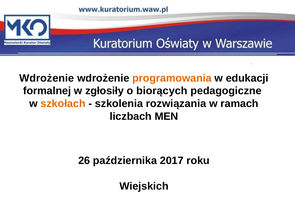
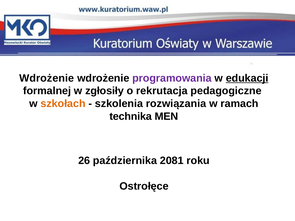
programowania colour: orange -> purple (172, 78)
edukacji underline: none -> present (247, 78)
biorących: biorących -> rekrutacja (162, 91)
liczbach: liczbach -> technika (131, 117)
2017: 2017 -> 2081 (172, 161)
Wiejskich: Wiejskich -> Ostrołęce (144, 186)
